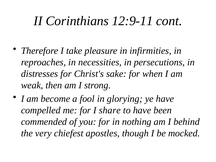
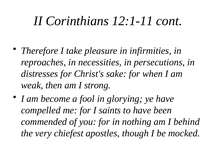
12:9-11: 12:9-11 -> 12:1-11 (132, 21)
share: share -> saints (110, 110)
